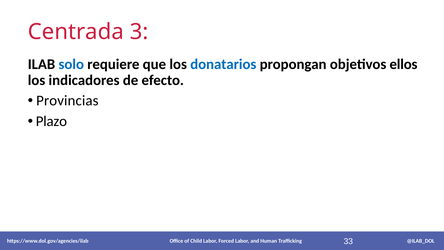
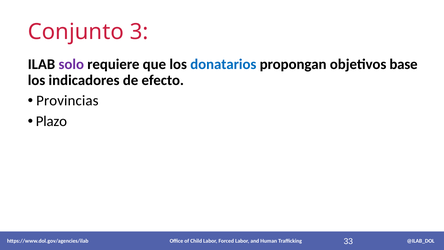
Centrada: Centrada -> Conjunto (76, 32)
solo colour: blue -> purple (71, 64)
ellos: ellos -> base (403, 64)
